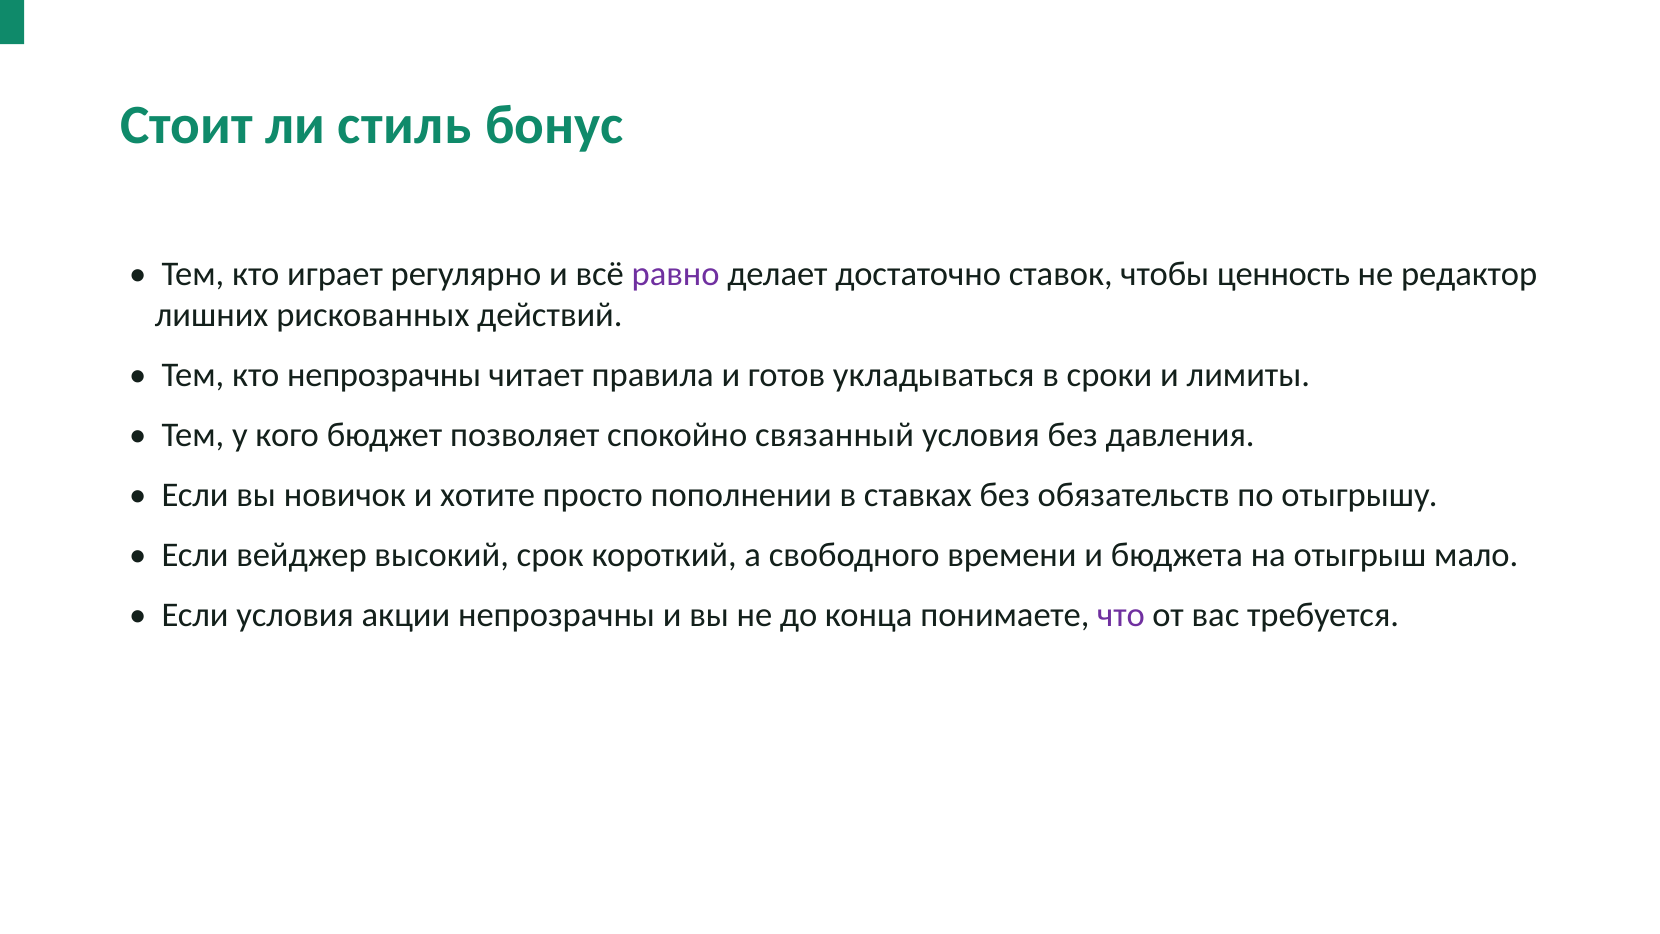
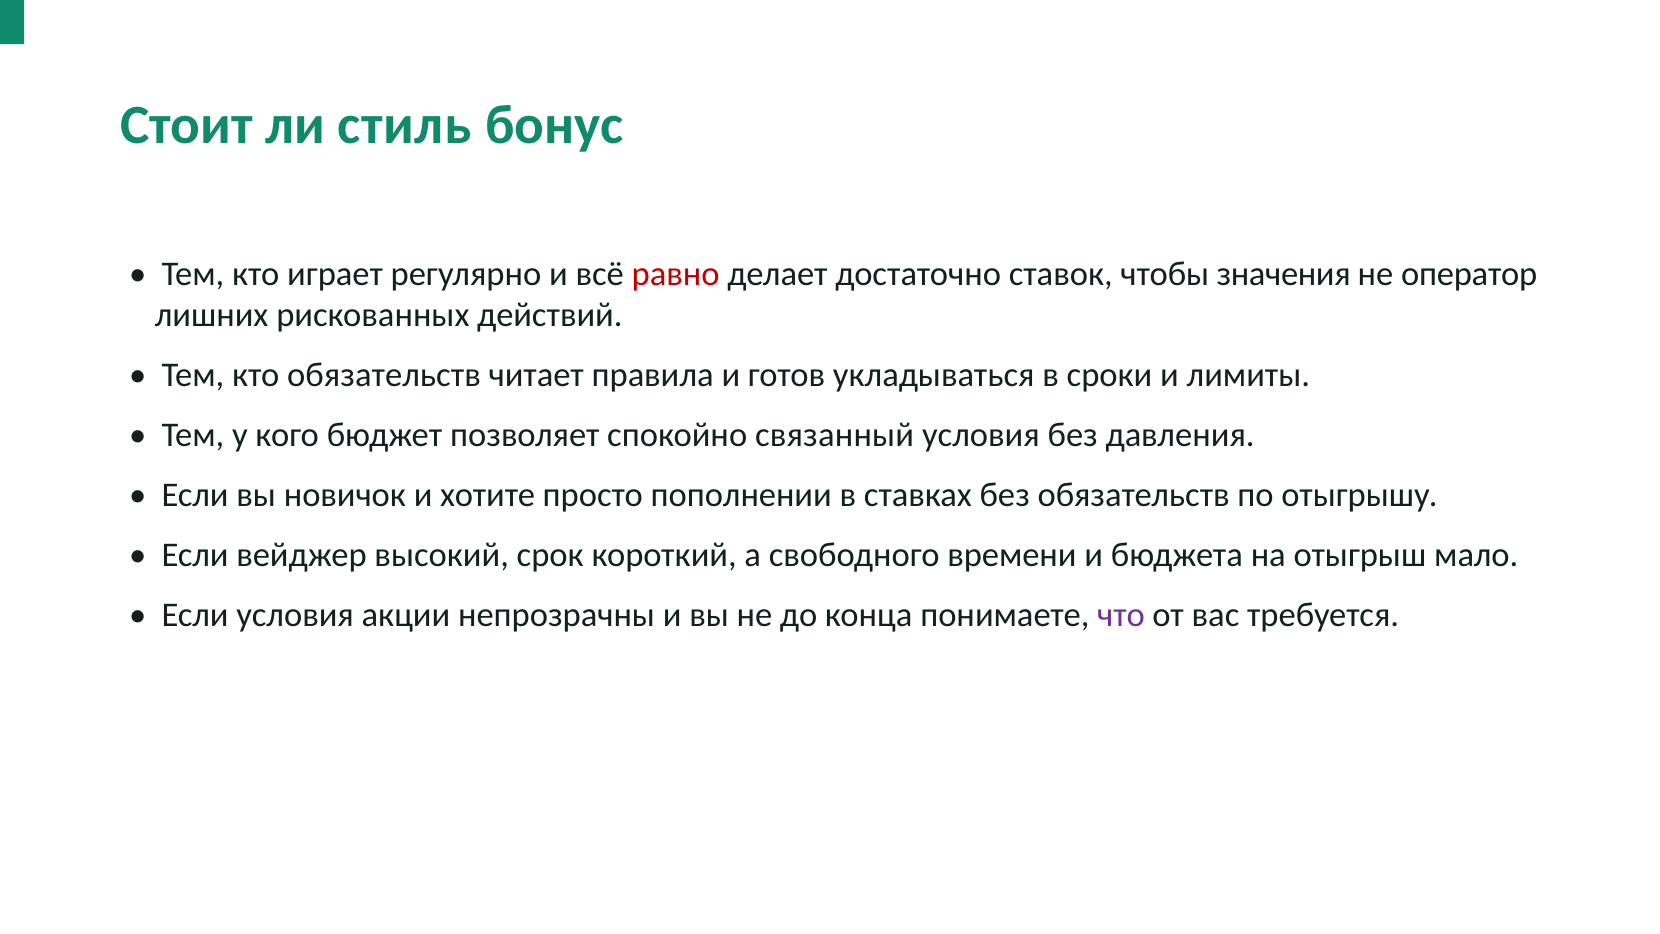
равно colour: purple -> red (676, 274)
ценность: ценность -> значения (1284, 274)
редактор: редактор -> оператор (1469, 274)
кто непрозрачны: непрозрачны -> обязательств (384, 375)
